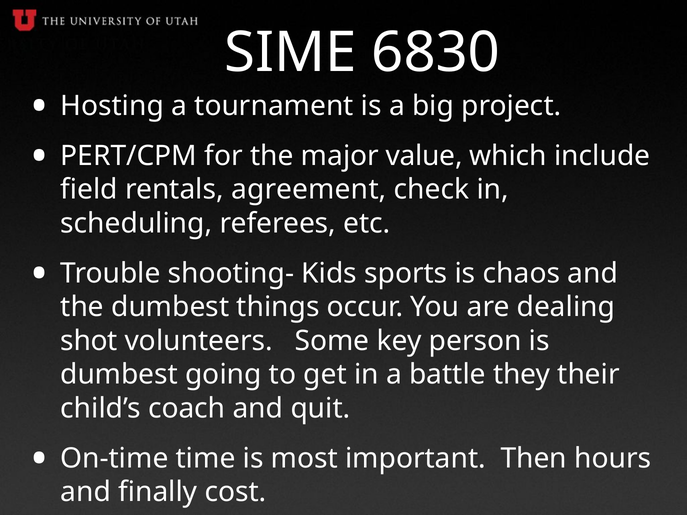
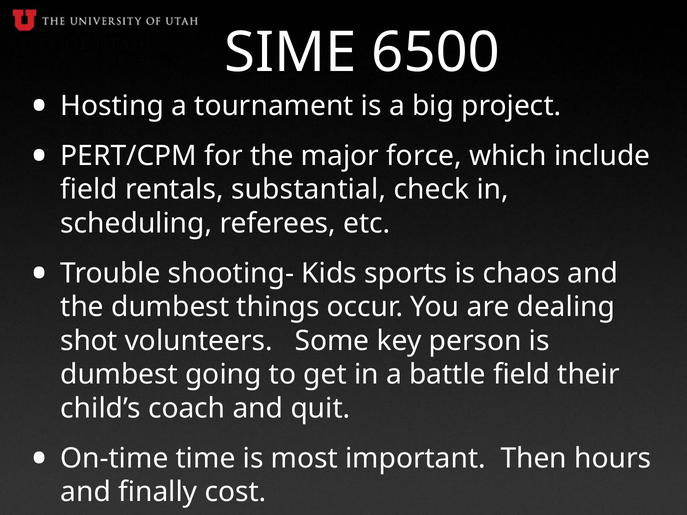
6830: 6830 -> 6500 (436, 53)
value: value -> force (424, 156)
agreement: agreement -> substantial (309, 190)
battle they: they -> field (522, 375)
